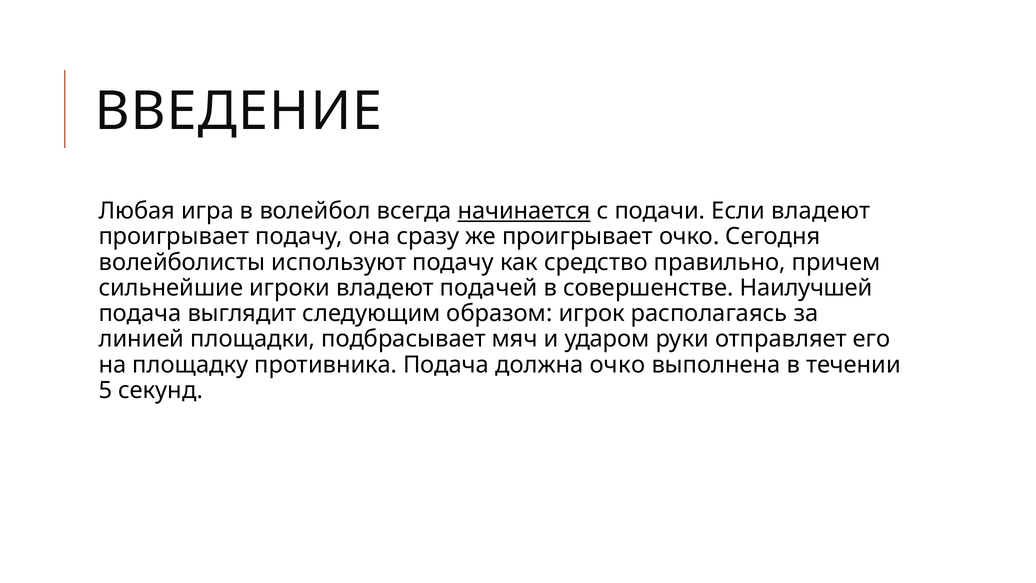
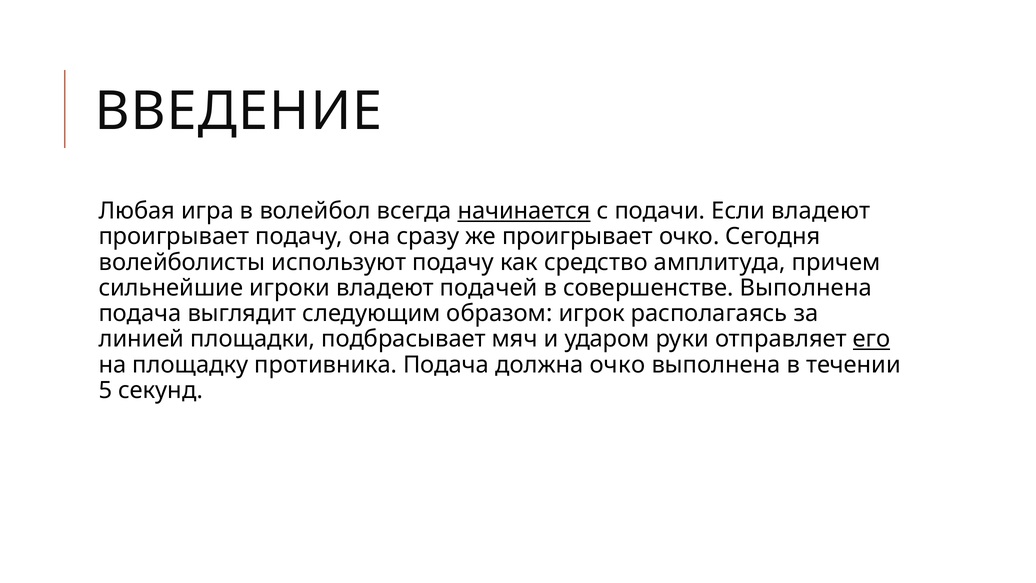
правильно: правильно -> амплитуда (720, 262)
совершенстве Наилучшей: Наилучшей -> Выполнена (806, 288)
его underline: none -> present (871, 339)
